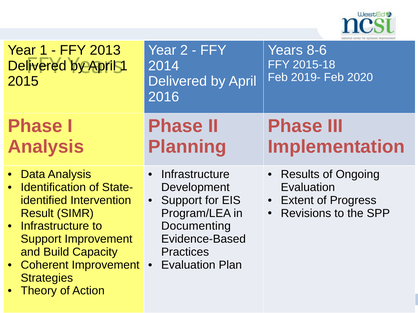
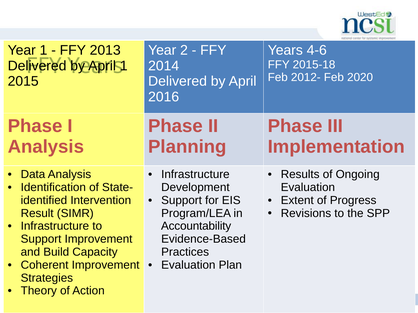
8-6: 8-6 -> 4-6 (317, 50)
2019-: 2019- -> 2012- (306, 78)
Documenting: Documenting -> Accountability (196, 226)
